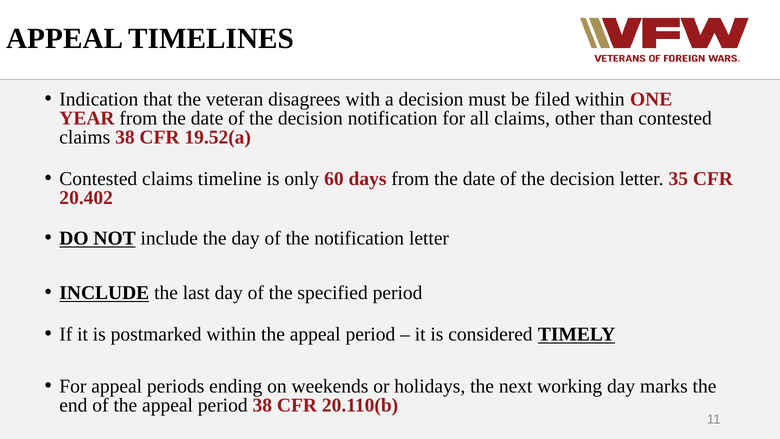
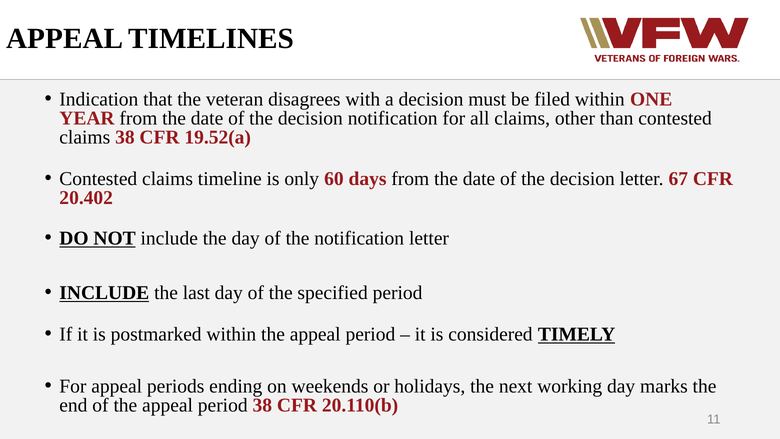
35: 35 -> 67 (678, 179)
